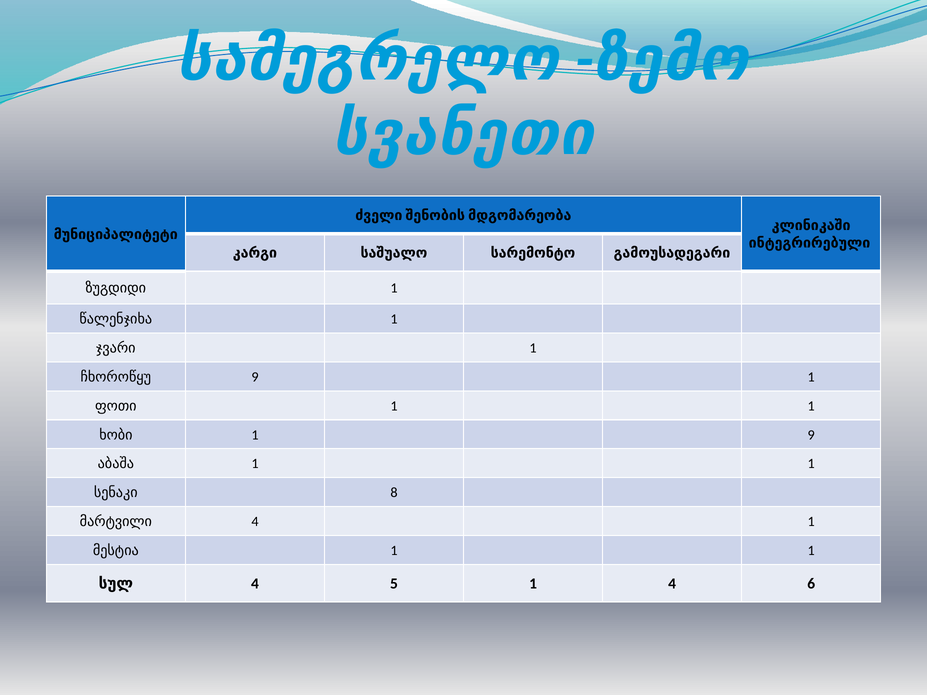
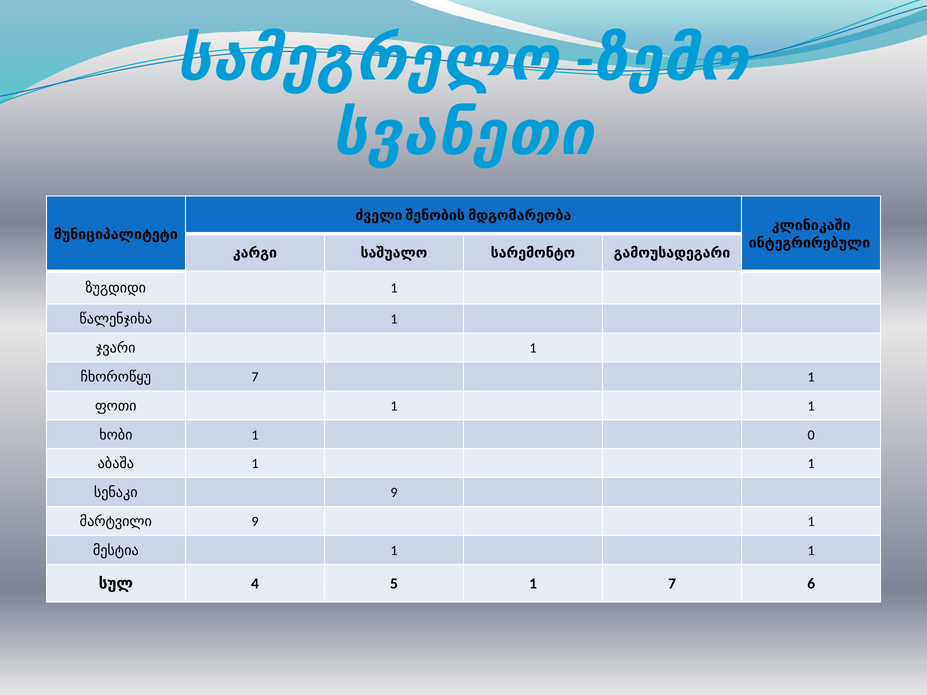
ჩხოროწყუ 9: 9 -> 7 (255, 377)
1 9: 9 -> 0 (811, 435)
სენაკი 8: 8 -> 9 (394, 493)
მარტვილი 4: 4 -> 9 (255, 522)
1 4: 4 -> 7 (672, 584)
